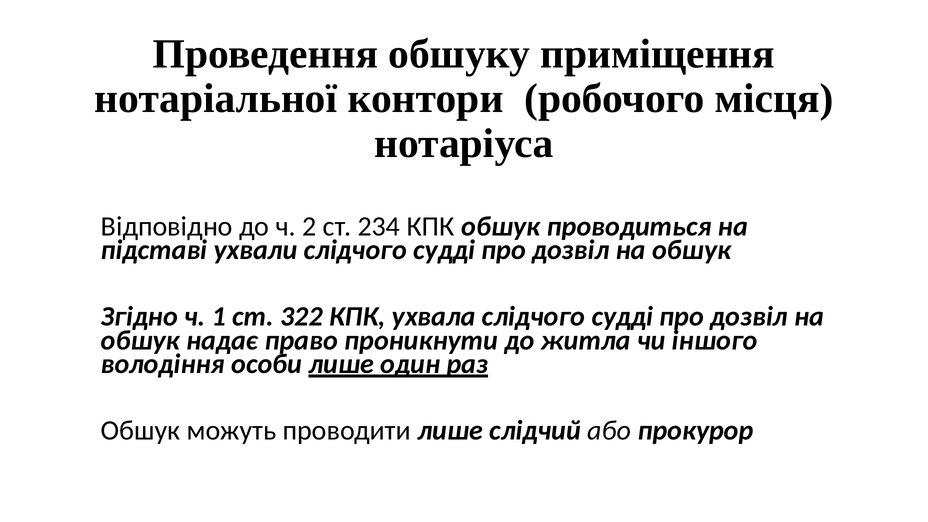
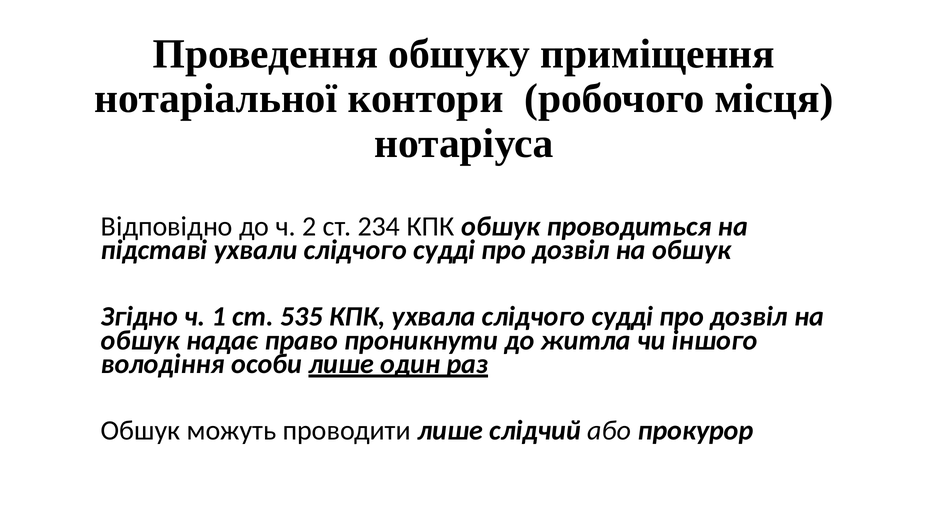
322: 322 -> 535 (301, 317)
